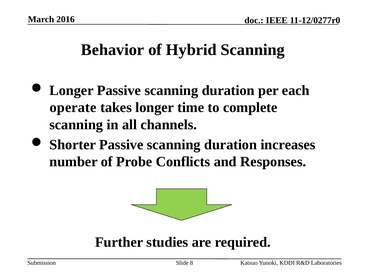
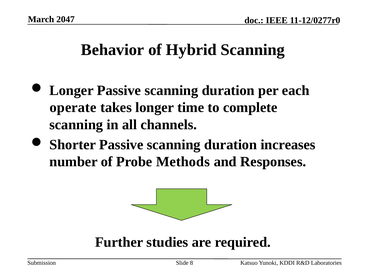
2016: 2016 -> 2047 (66, 19)
Conflicts: Conflicts -> Methods (183, 162)
